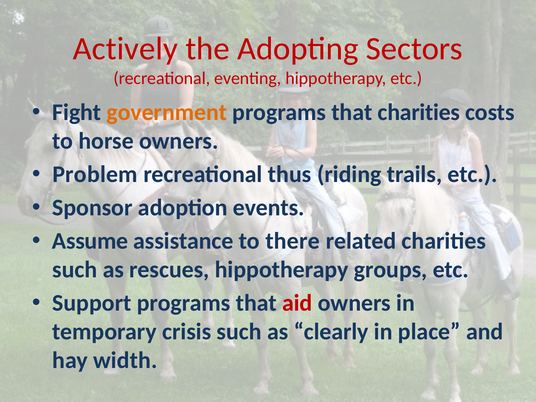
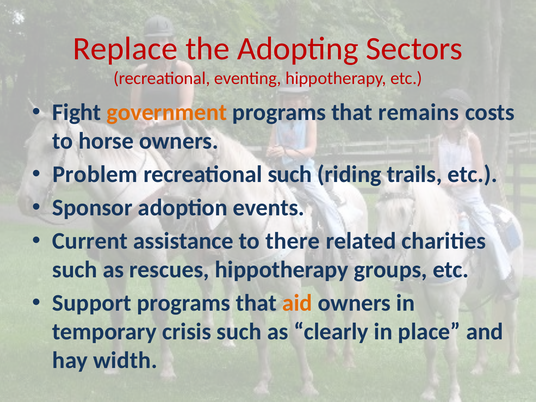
Actively: Actively -> Replace (125, 49)
that charities: charities -> remains (419, 112)
recreational thus: thus -> such (290, 174)
Assume: Assume -> Current (90, 241)
aid colour: red -> orange (297, 303)
